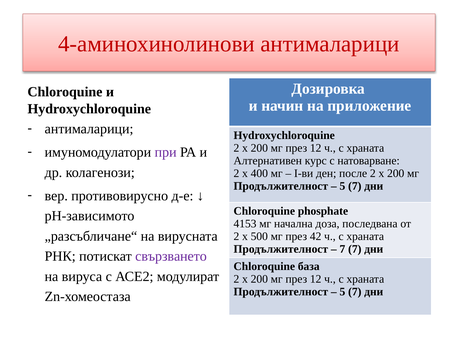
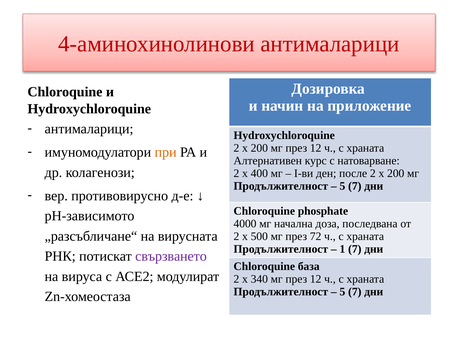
при colour: purple -> orange (166, 152)
4153: 4153 -> 4000 (245, 223)
42: 42 -> 72 (316, 236)
7: 7 -> 1 (342, 249)
200: 200 -> 340 (259, 279)
